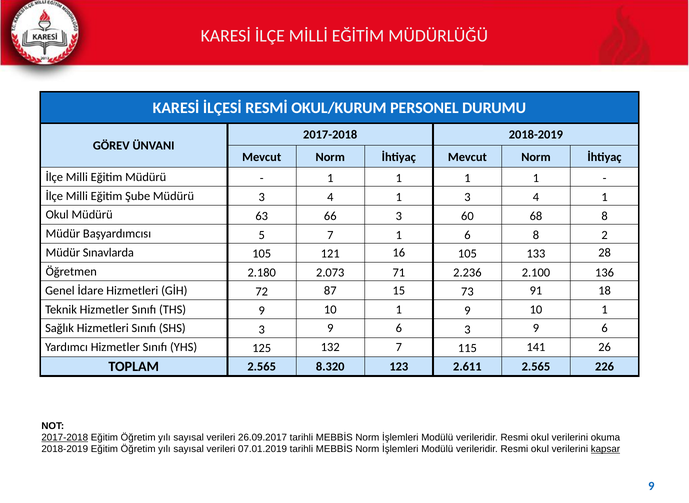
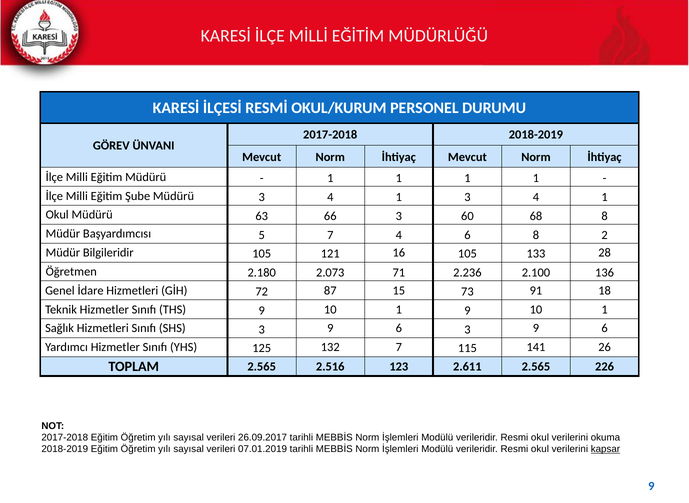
7 1: 1 -> 4 (399, 235)
Sınavlarda: Sınavlarda -> Bilgileridir (108, 253)
8.320: 8.320 -> 2.516 (330, 367)
2017-2018 underline: present -> none (65, 438)
